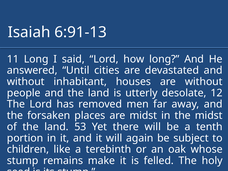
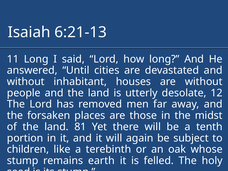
6:91-13: 6:91-13 -> 6:21-13 (81, 32)
are midst: midst -> those (143, 115)
53: 53 -> 81 (80, 127)
make: make -> earth (101, 161)
